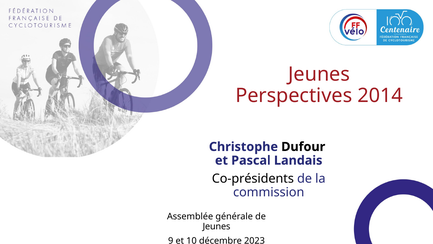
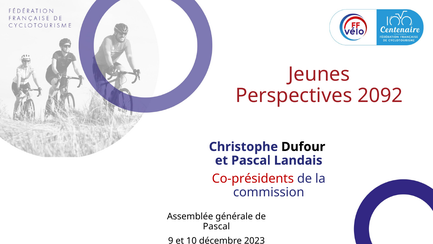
2014: 2014 -> 2092 (380, 96)
Co-présidents colour: black -> red (253, 178)
Jeunes: Jeunes -> Pascal (216, 226)
